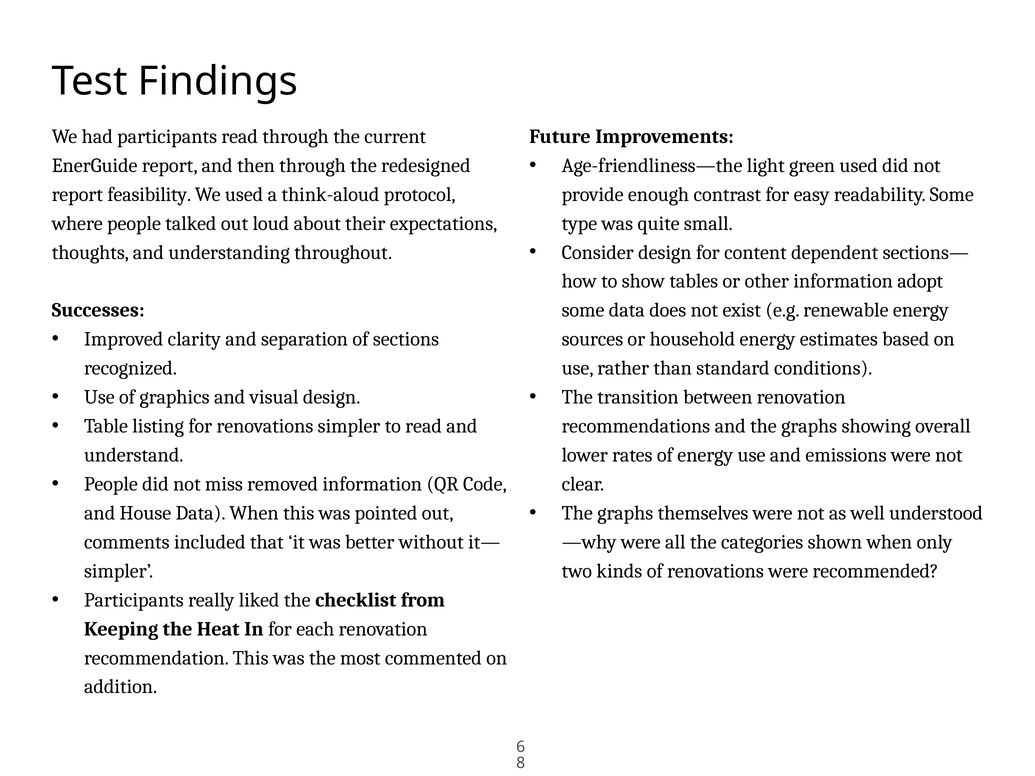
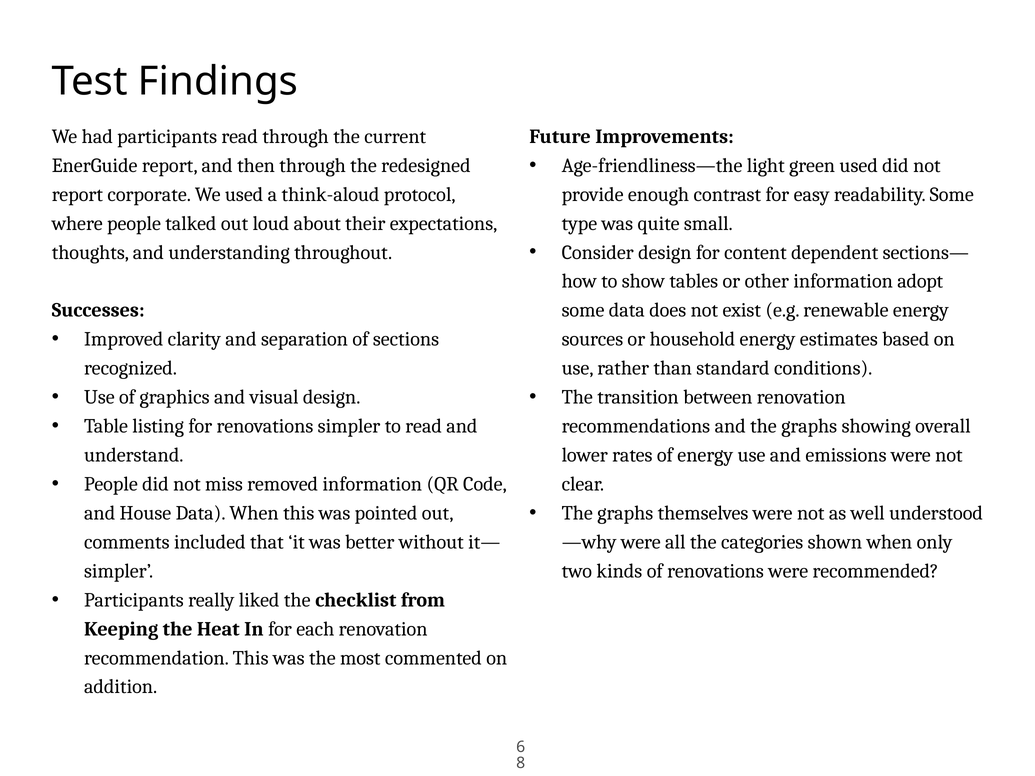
feasibility: feasibility -> corporate (149, 195)
